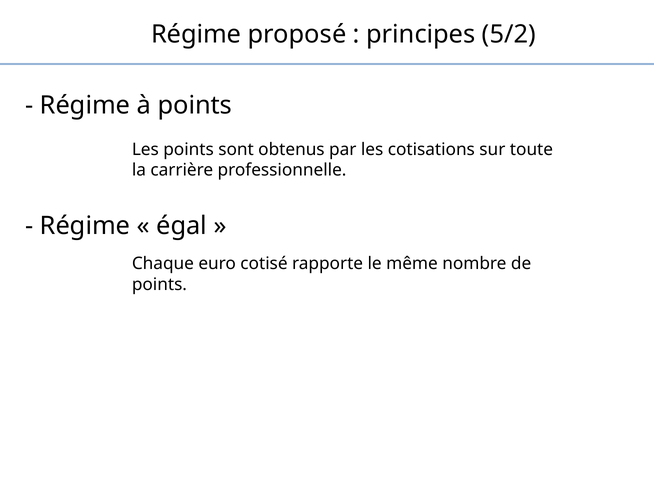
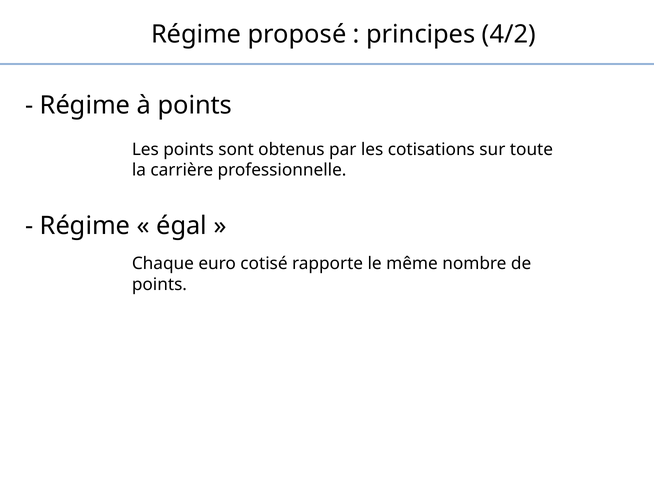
5/2: 5/2 -> 4/2 (509, 35)
